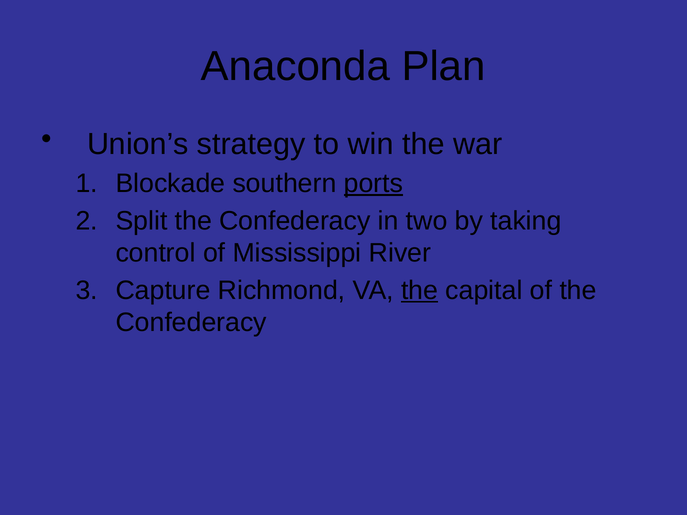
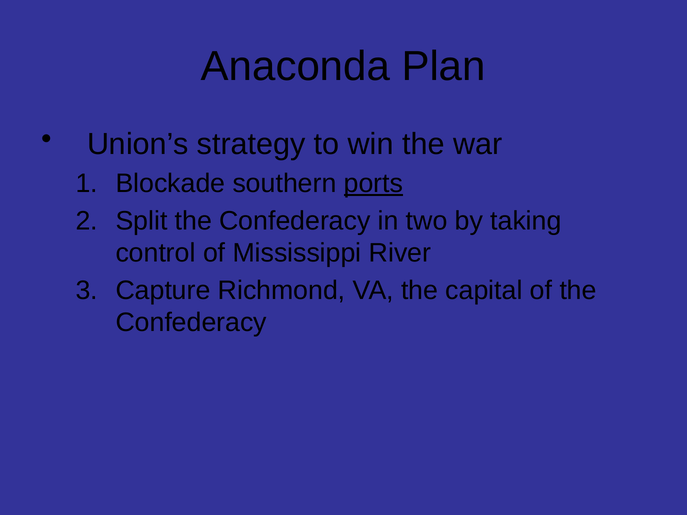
the underline: present -> none (420, 291)
